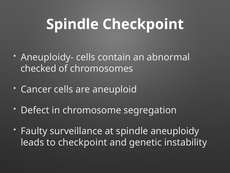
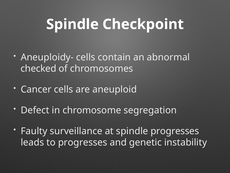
spindle aneuploidy: aneuploidy -> progresses (175, 131)
to checkpoint: checkpoint -> progresses (83, 142)
